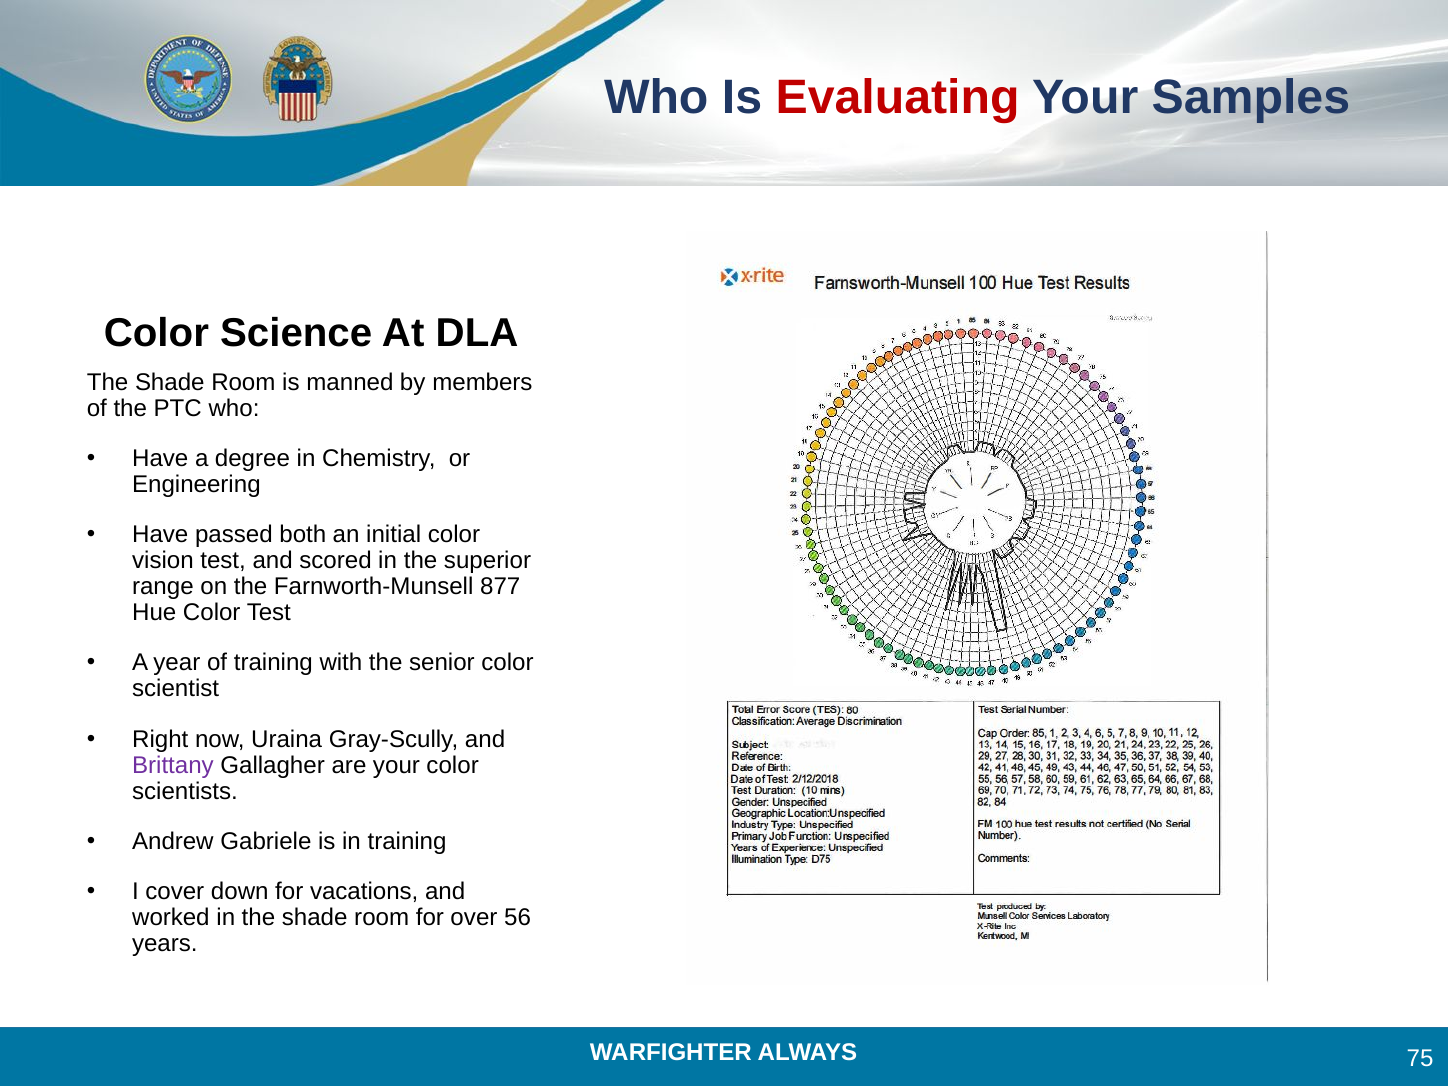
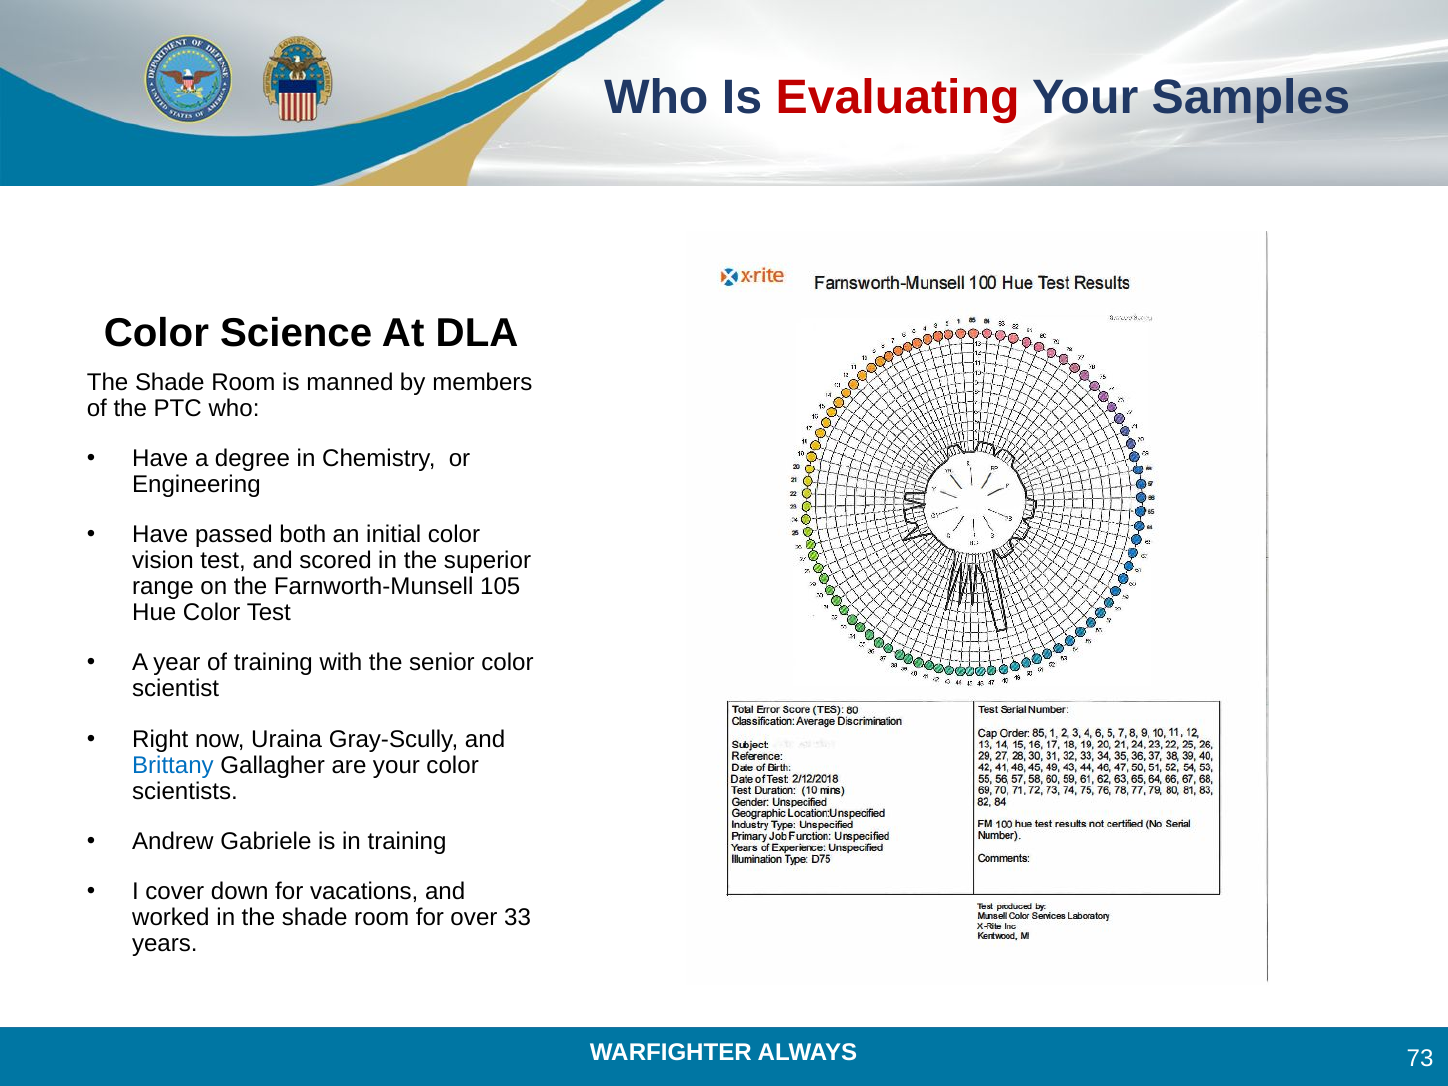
877: 877 -> 105 (500, 587)
Brittany colour: purple -> blue (173, 765)
56: 56 -> 33 (518, 918)
75: 75 -> 73 (1420, 1059)
